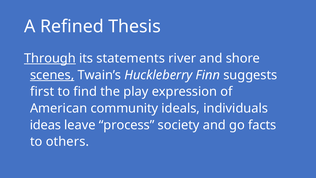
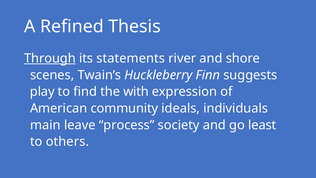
scenes underline: present -> none (52, 75)
first: first -> play (42, 92)
play: play -> with (136, 92)
ideas: ideas -> main (45, 125)
facts: facts -> least (262, 125)
